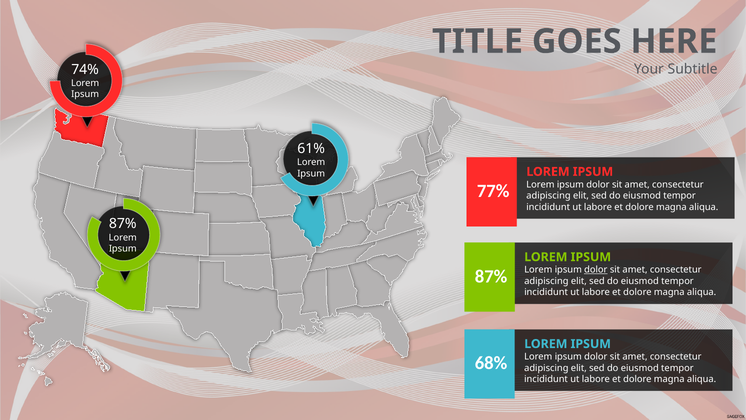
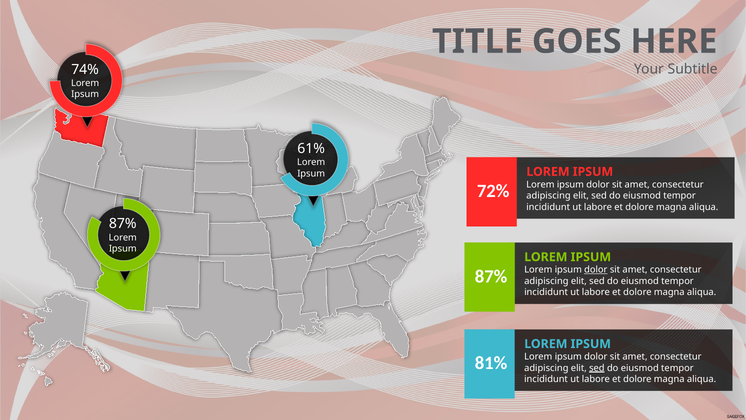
77%: 77% -> 72% (493, 191)
68%: 68% -> 81% (491, 363)
sed underline: none -> present (597, 368)
